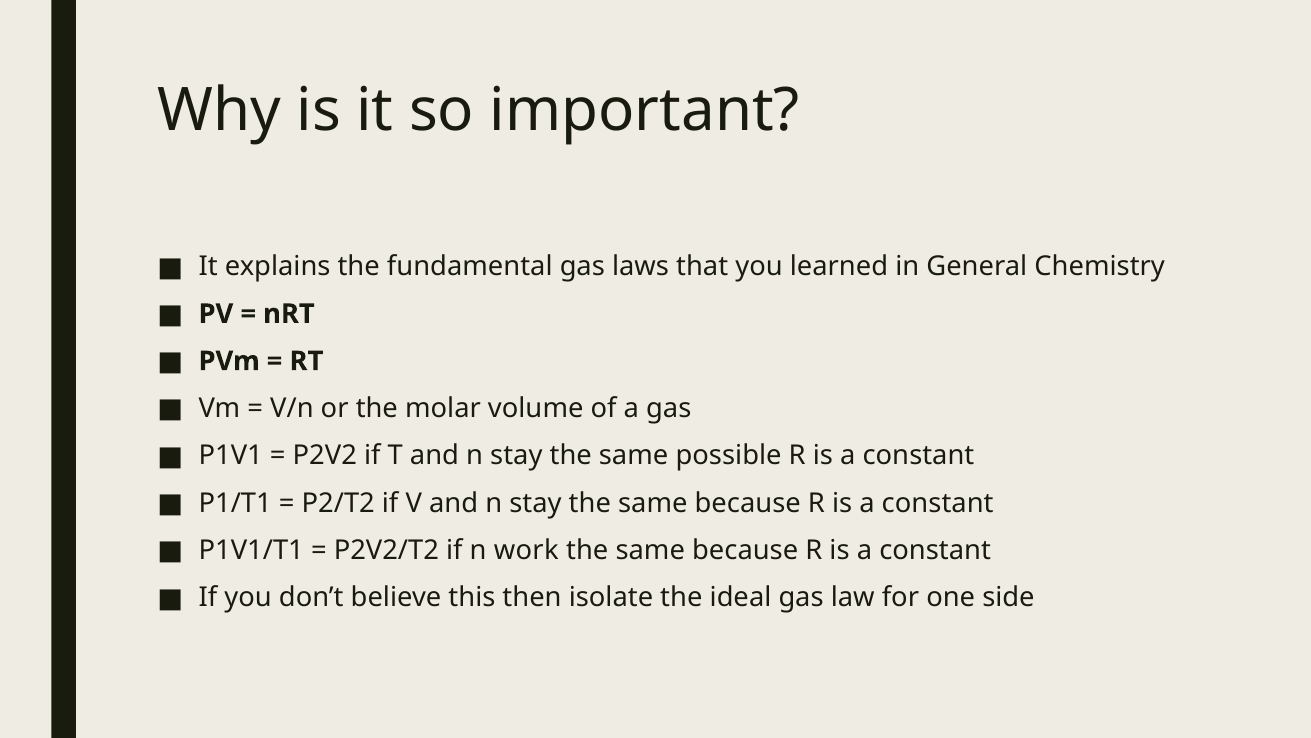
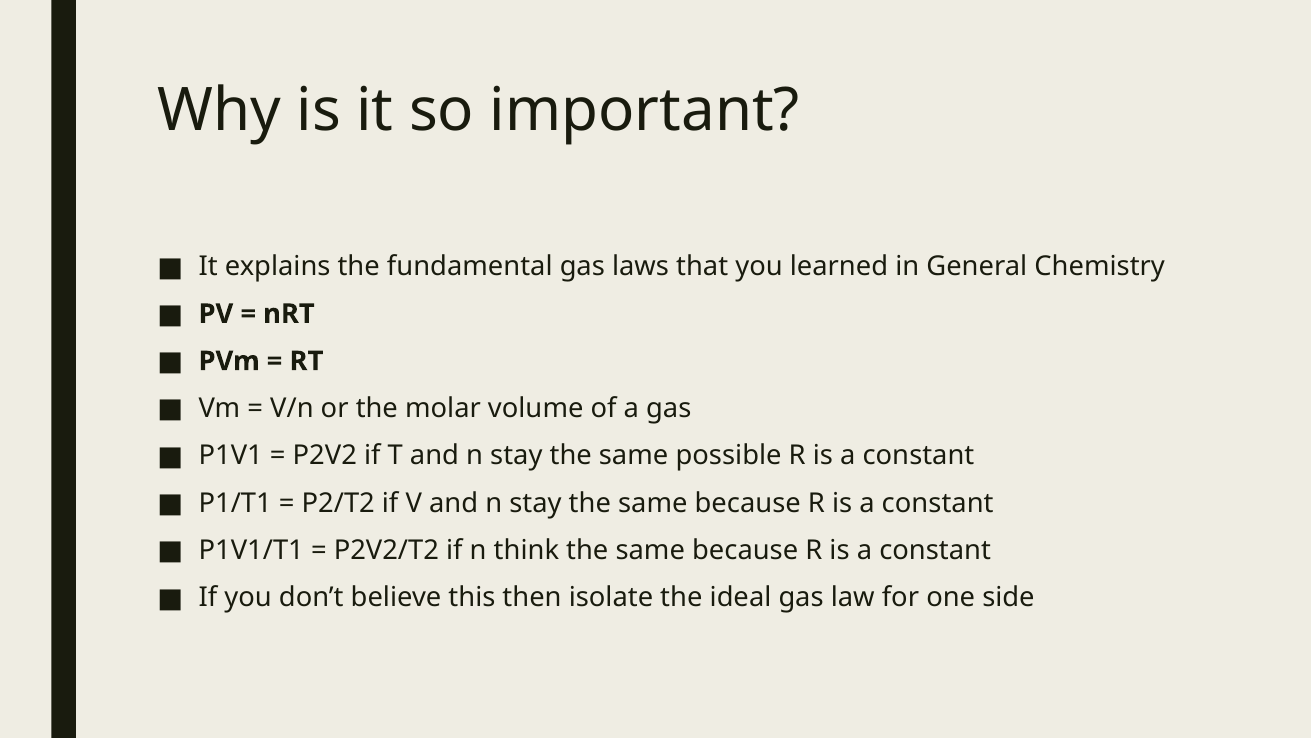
work: work -> think (526, 550)
